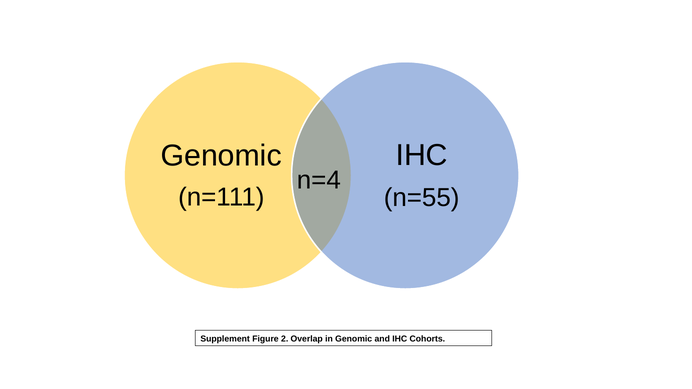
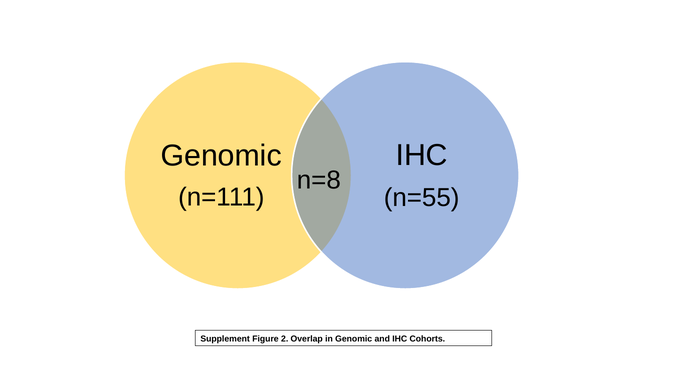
n=4: n=4 -> n=8 (319, 180)
